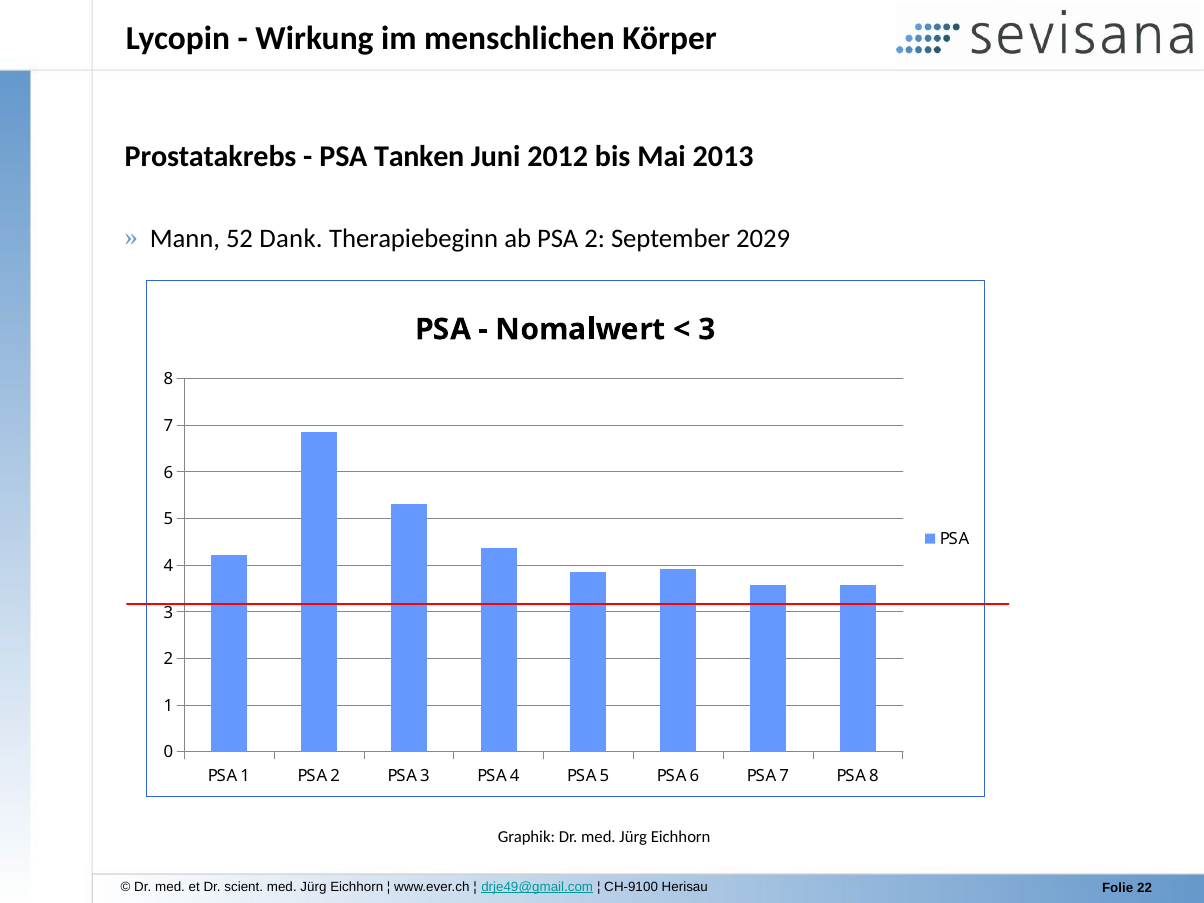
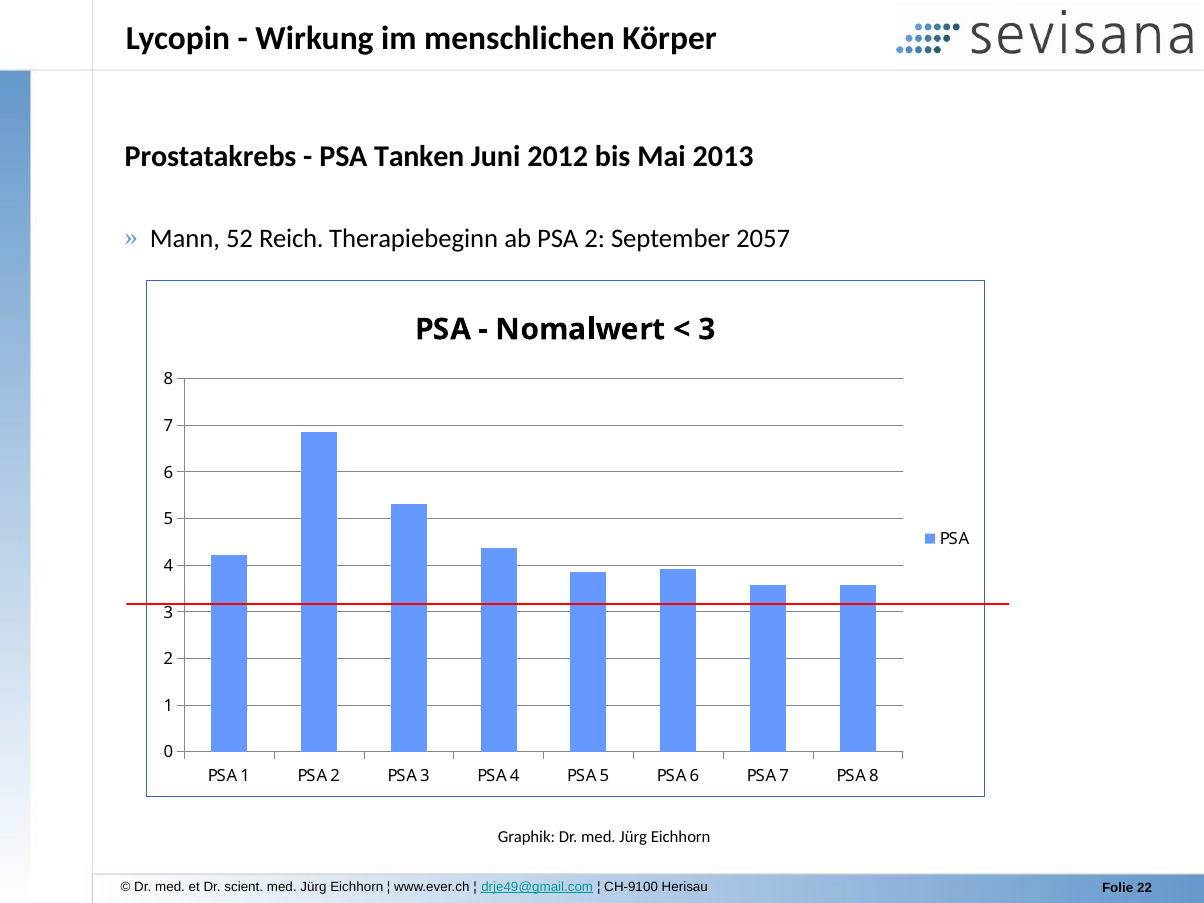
Dank: Dank -> Reich (291, 238)
2029: 2029 -> 2057 (763, 238)
